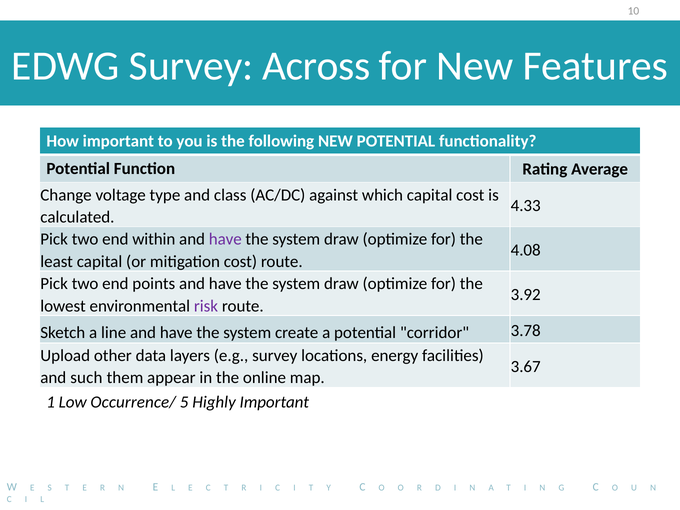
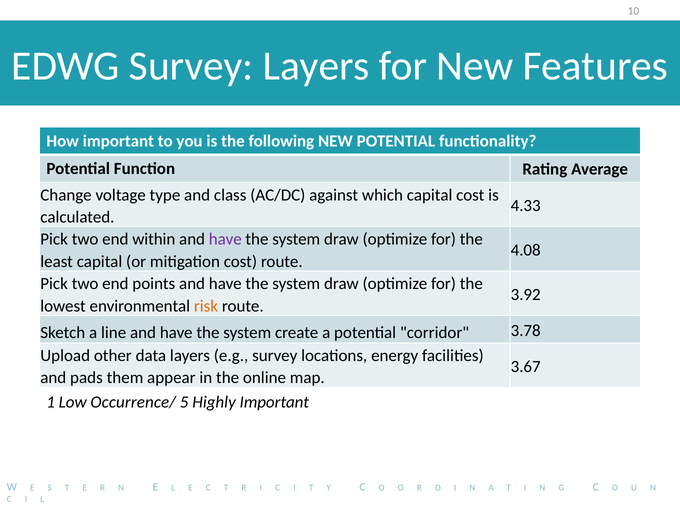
Survey Across: Across -> Layers (316, 66)
risk colour: purple -> orange (206, 306)
such: such -> pads (86, 378)
